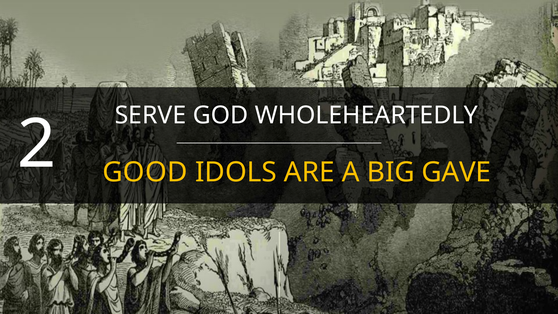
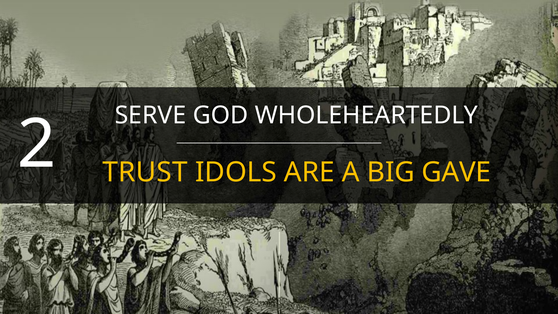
GOOD: GOOD -> TRUST (145, 172)
